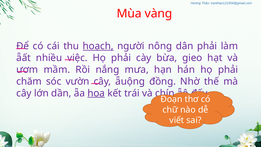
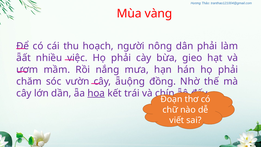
hoạch underline: present -> none (98, 46)
